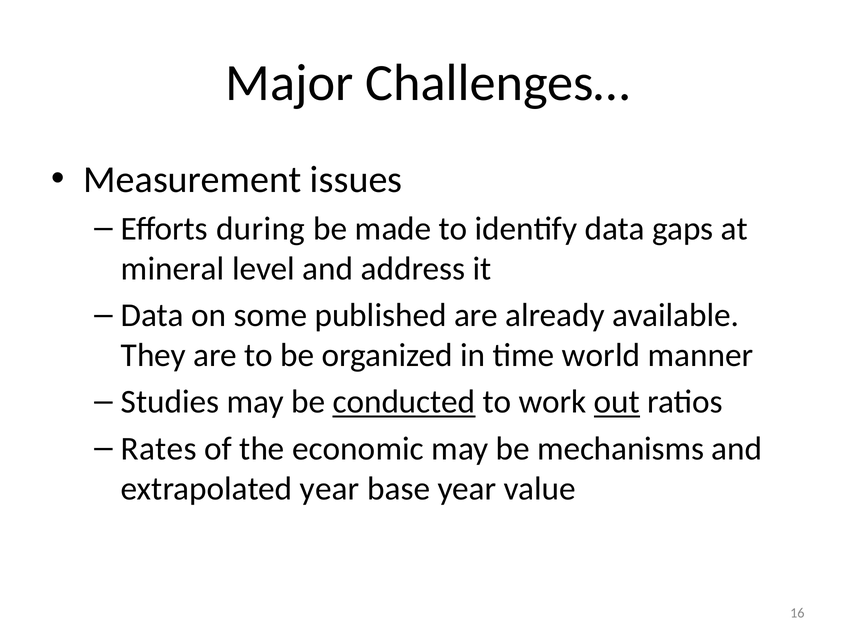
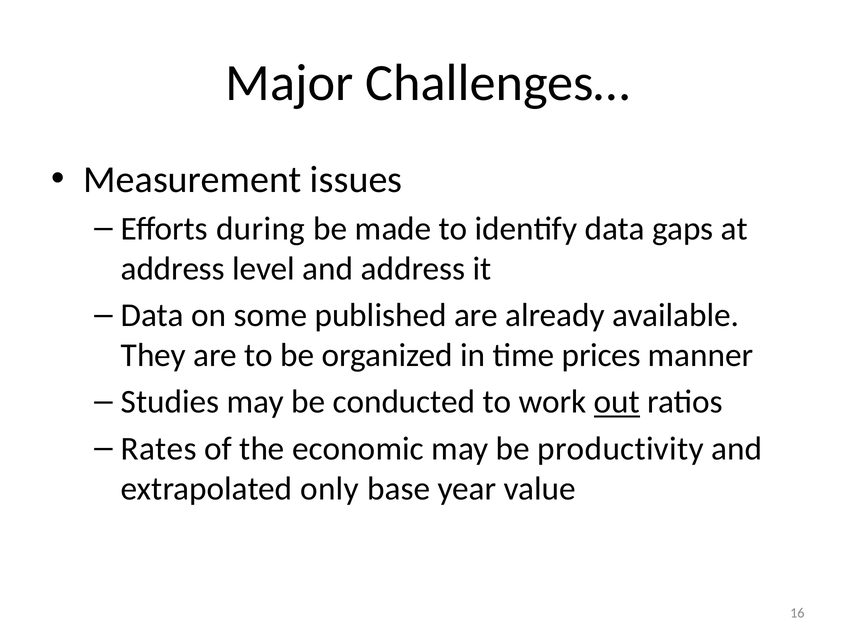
mineral: mineral -> address (173, 269)
world: world -> prices (601, 355)
conducted underline: present -> none (404, 402)
mechanisms: mechanisms -> productivity (620, 449)
extrapolated year: year -> only (330, 489)
